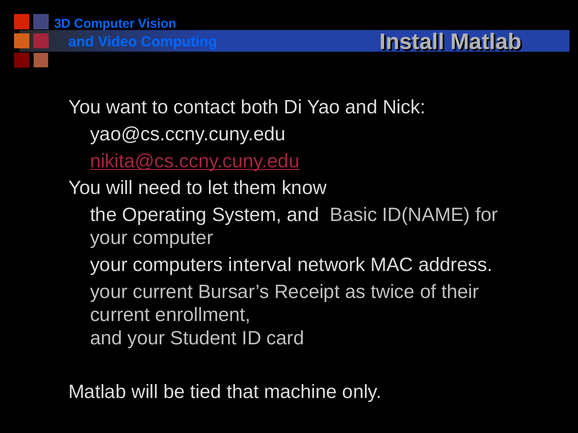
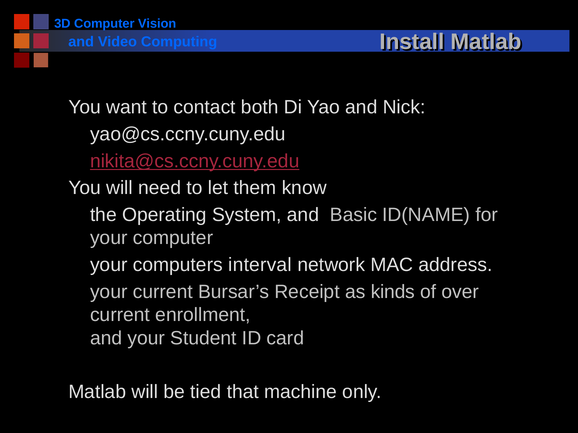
twice: twice -> kinds (393, 292)
their: their -> over (460, 292)
